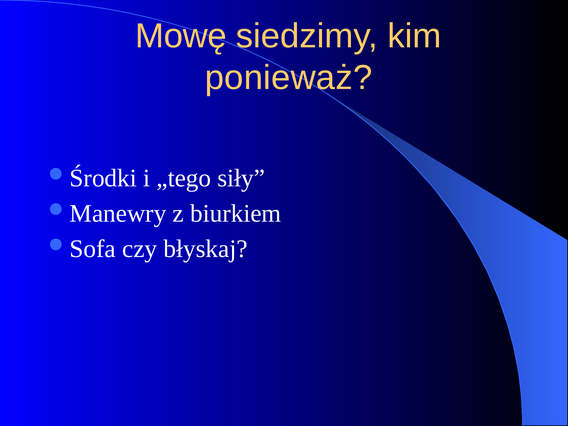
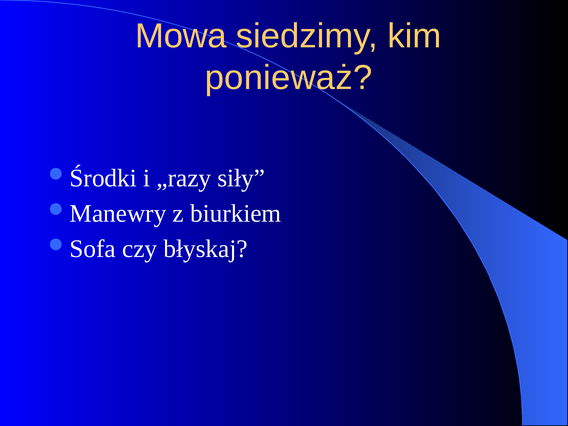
Mowę: Mowę -> Mowa (181, 36)
„tego: „tego -> „razy (184, 178)
